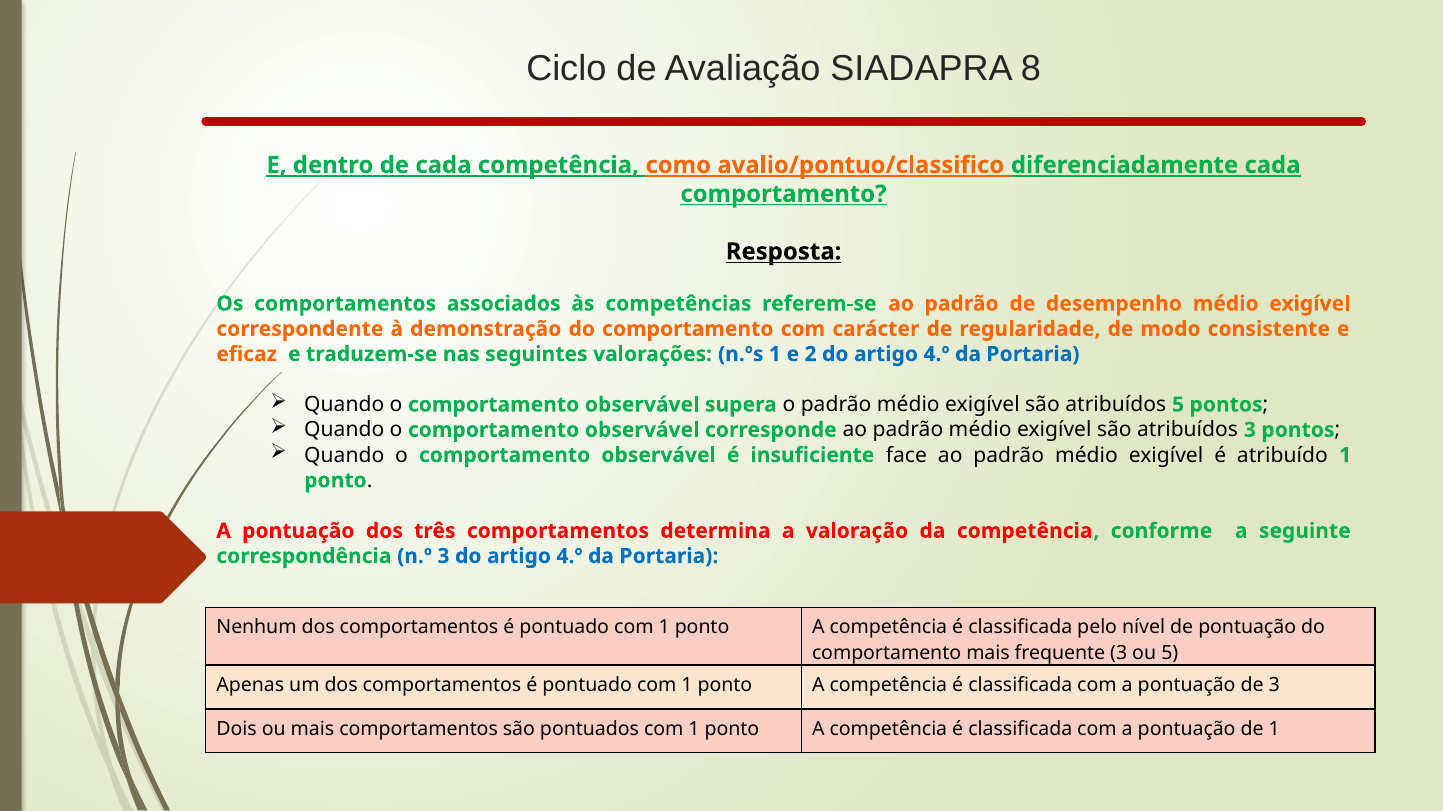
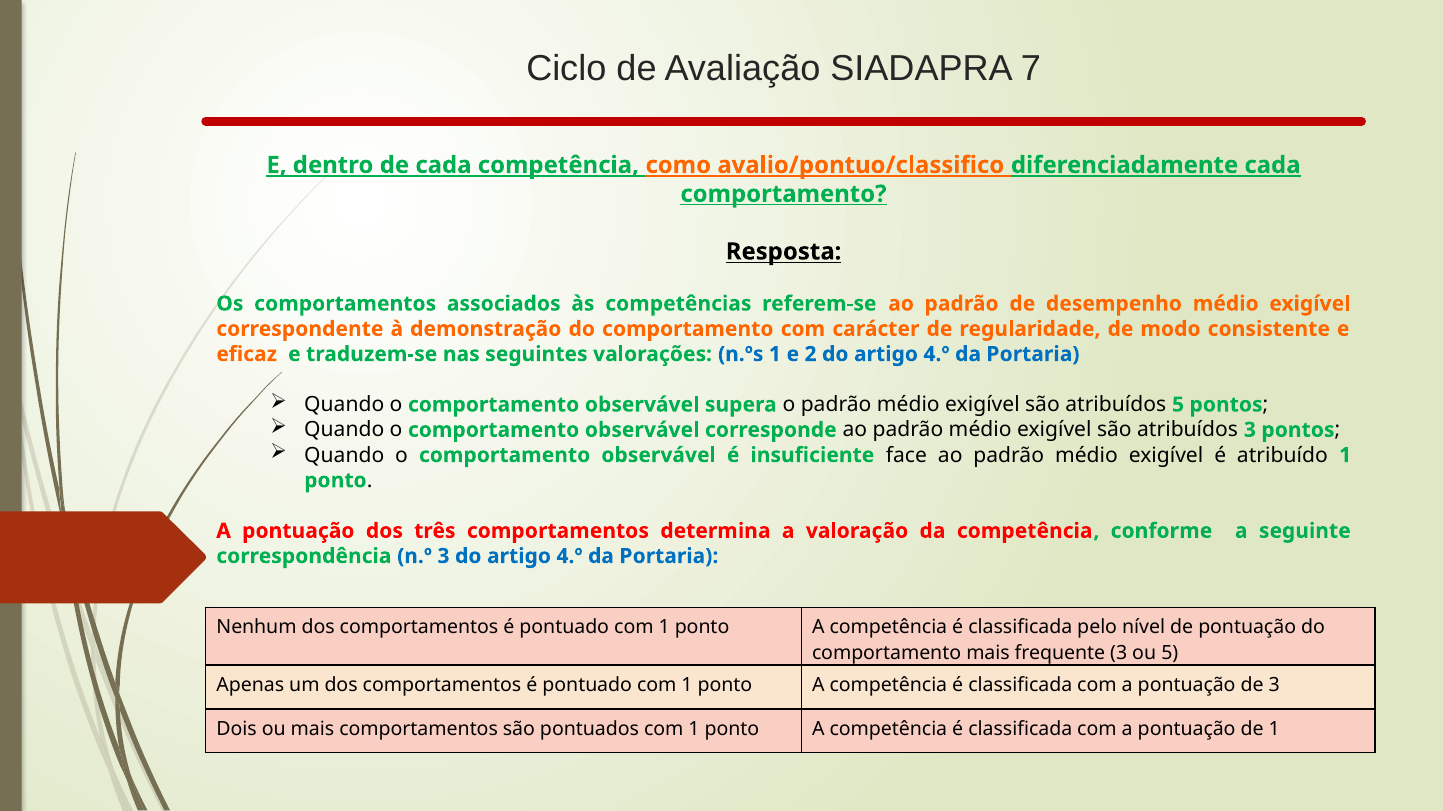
8: 8 -> 7 (1031, 69)
